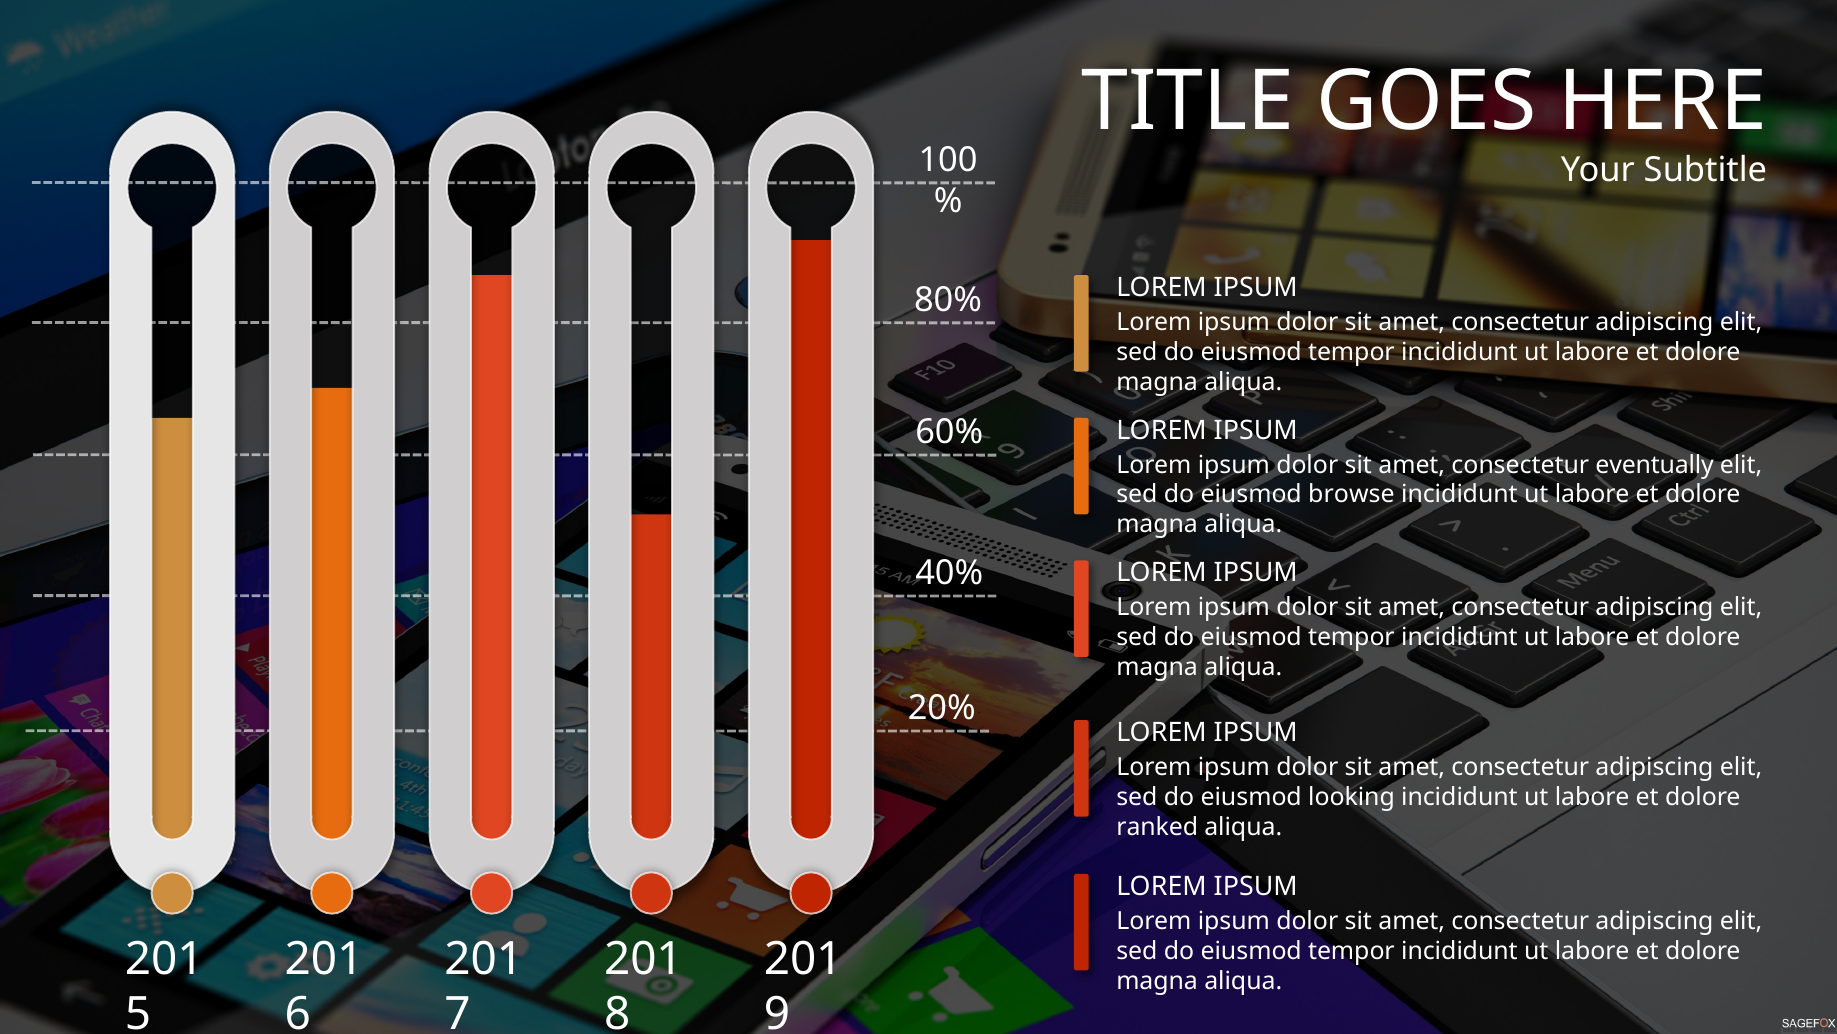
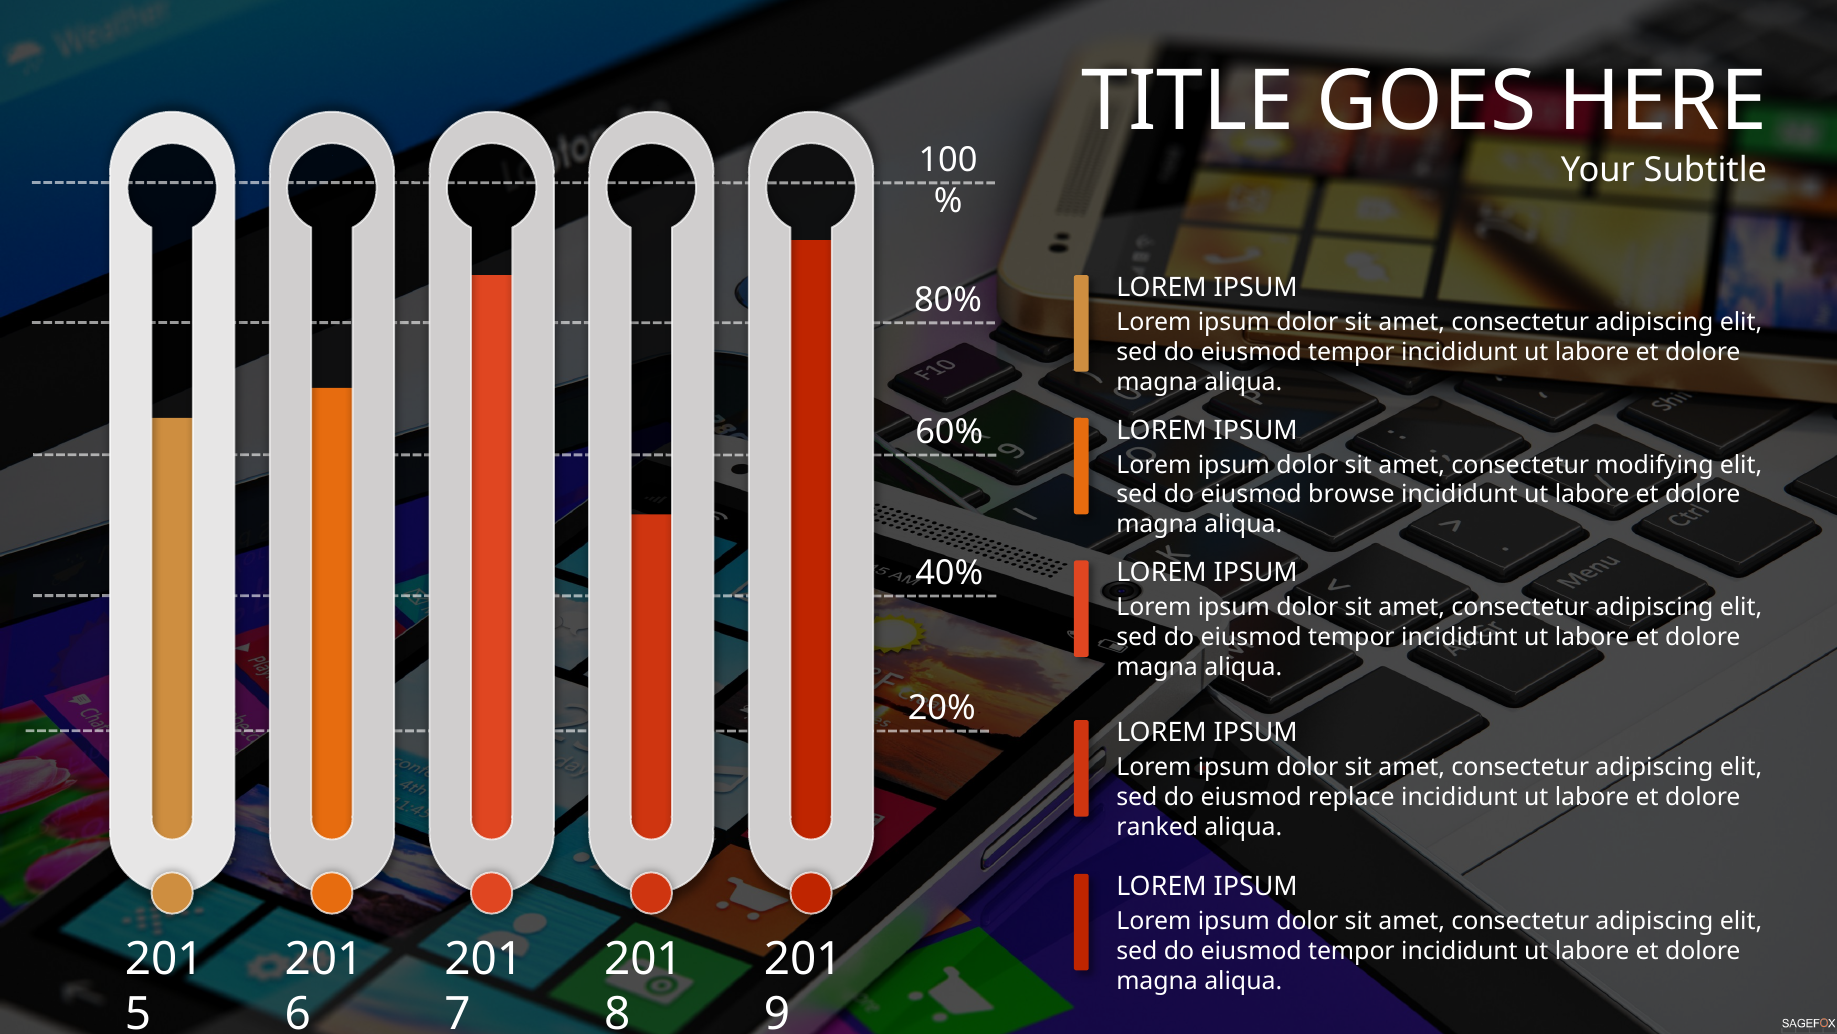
eventually: eventually -> modifying (1655, 465)
looking: looking -> replace (1351, 797)
